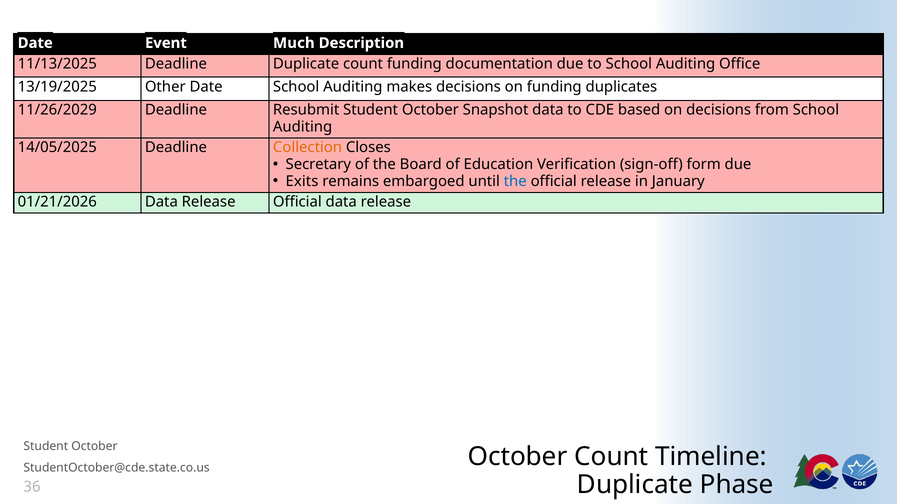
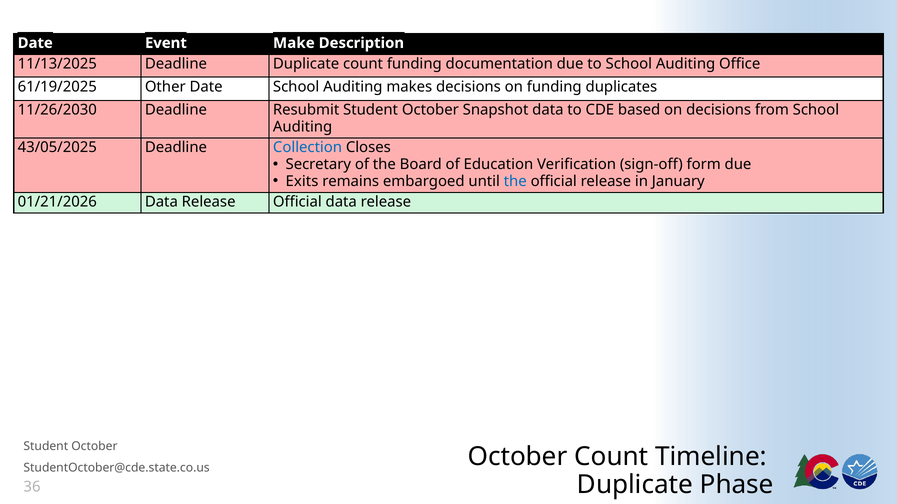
Much: Much -> Make (294, 43)
13/19/2025: 13/19/2025 -> 61/19/2025 (57, 87)
11/26/2029: 11/26/2029 -> 11/26/2030 (57, 110)
14/05/2025: 14/05/2025 -> 43/05/2025 (57, 148)
Collection colour: orange -> blue (308, 148)
